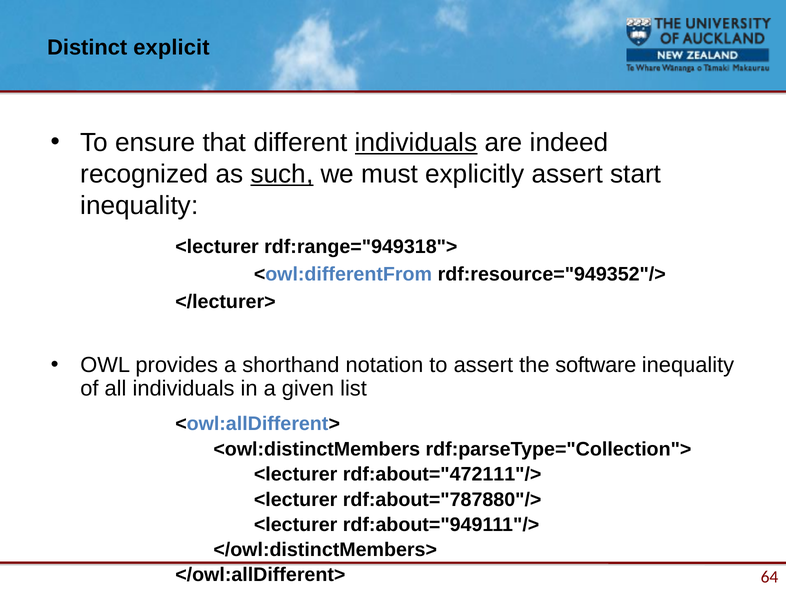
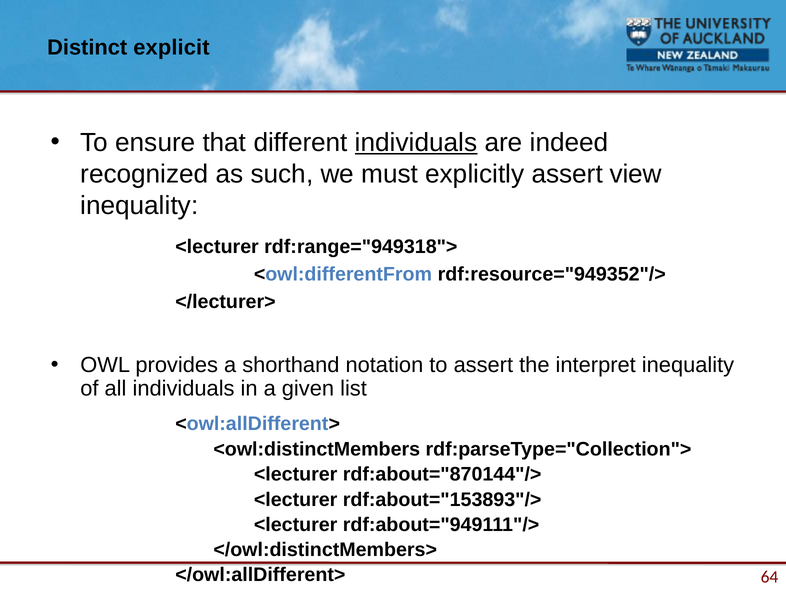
such underline: present -> none (282, 174)
start: start -> view (636, 174)
software: software -> interpret (596, 365)
rdf:about="472111"/>: rdf:about="472111"/> -> rdf:about="870144"/> (442, 475)
rdf:about="787880"/>: rdf:about="787880"/> -> rdf:about="153893"/> (442, 500)
